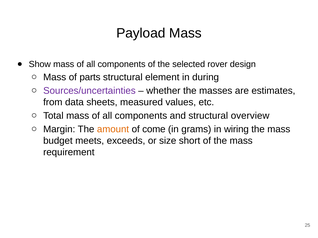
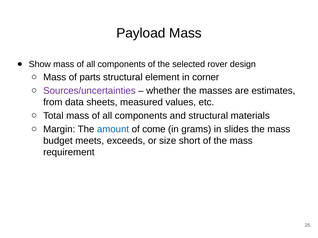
during: during -> corner (206, 77)
overview: overview -> materials (250, 116)
amount colour: orange -> blue (113, 129)
wiring: wiring -> slides (236, 129)
